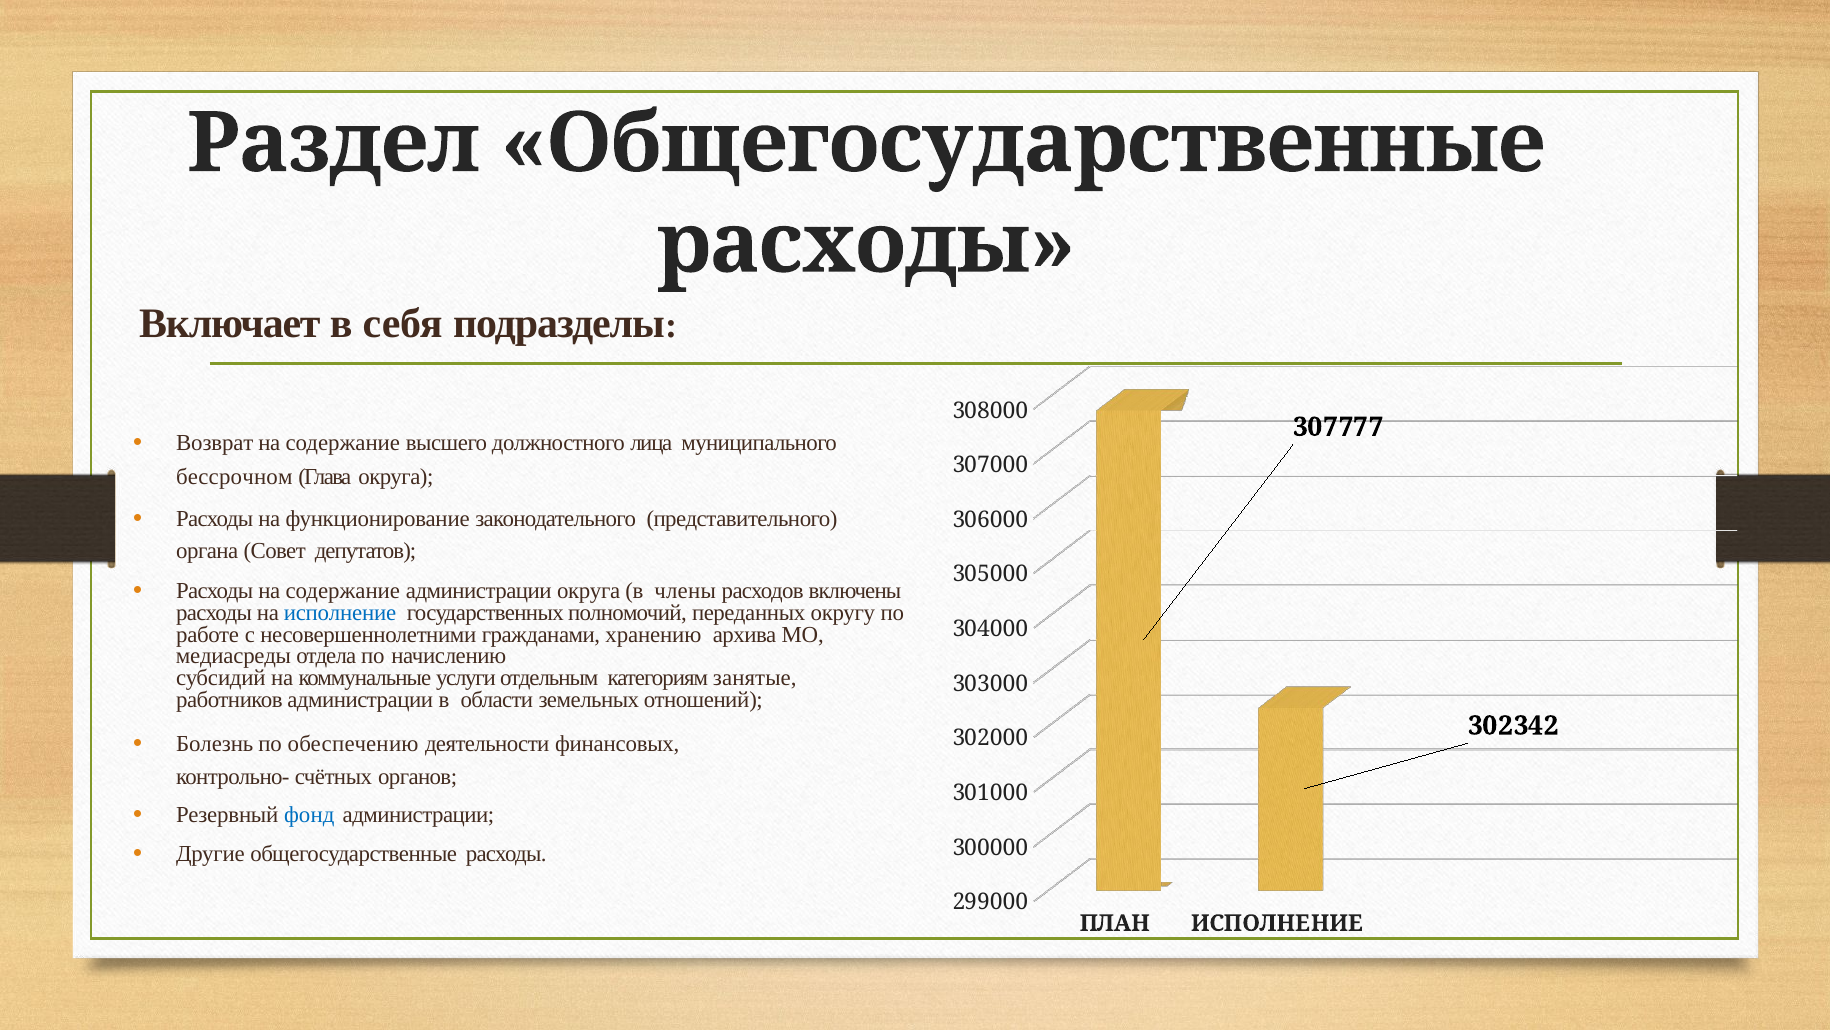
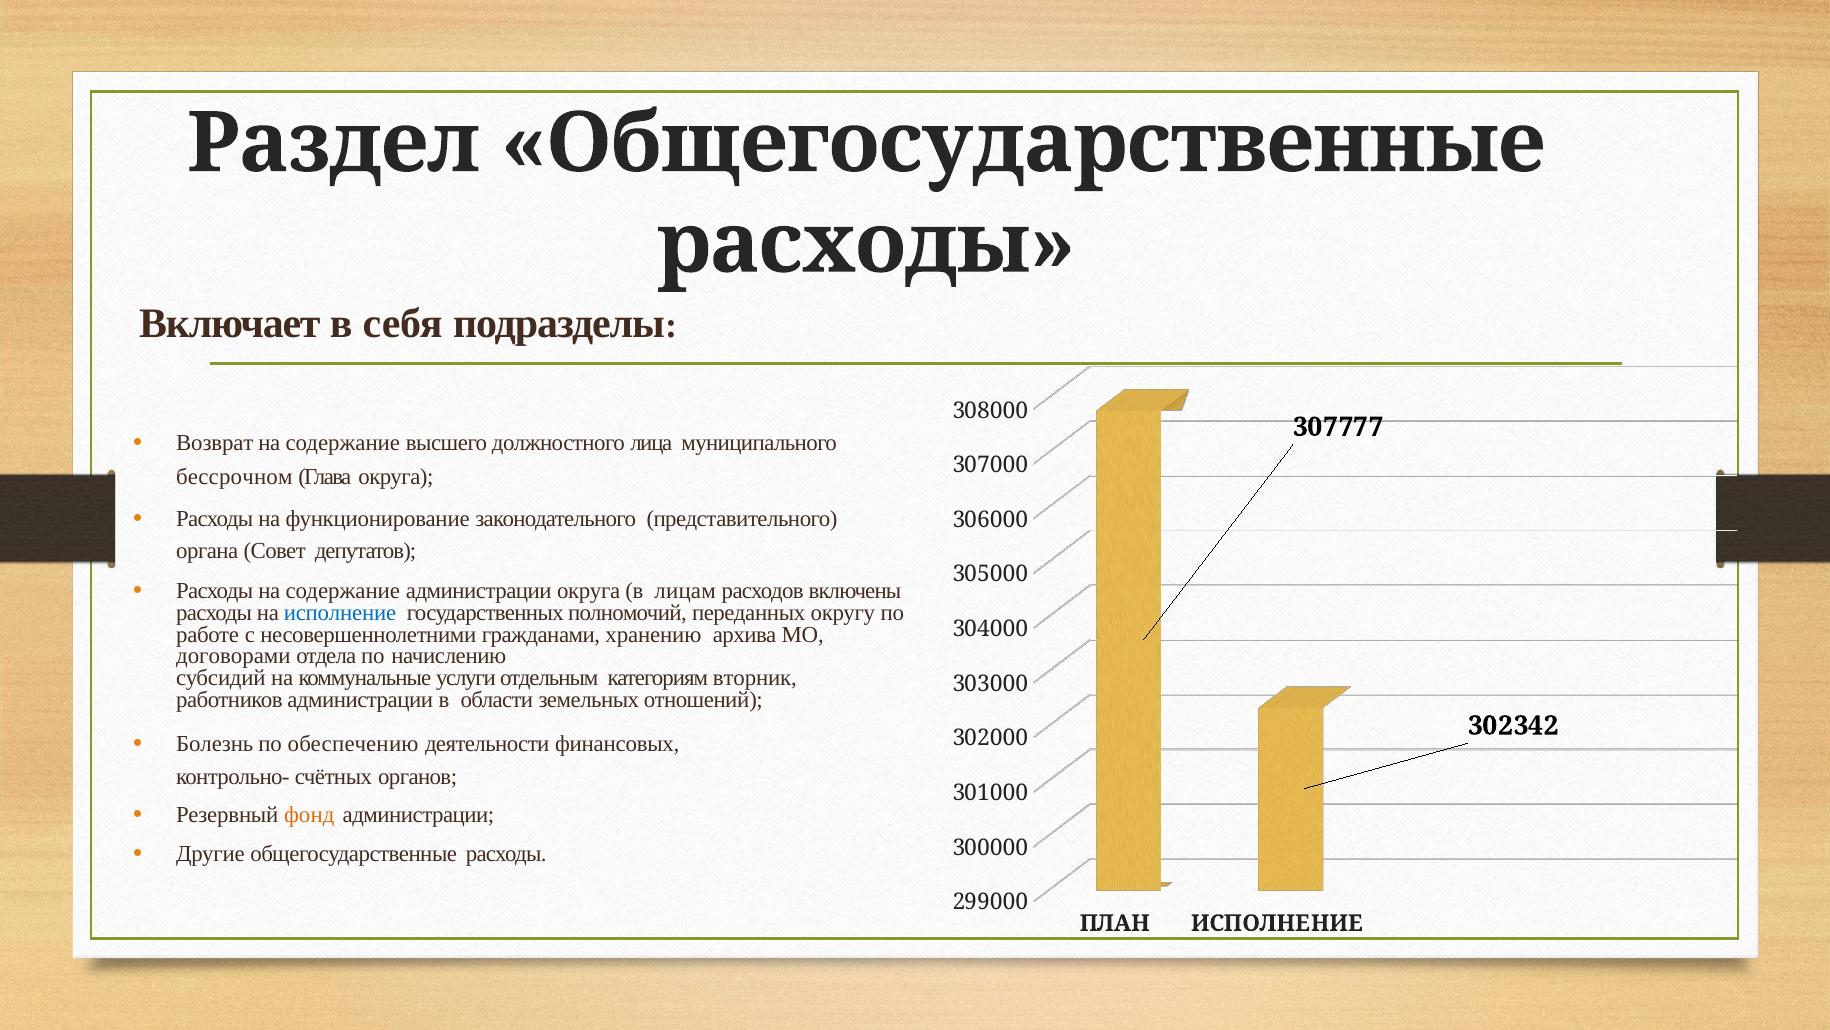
члены: члены -> лицам (685, 591)
медиасреды: медиасреды -> договорами (233, 656)
занятые: занятые -> вторник (755, 678)
фонд colour: blue -> orange (309, 815)
